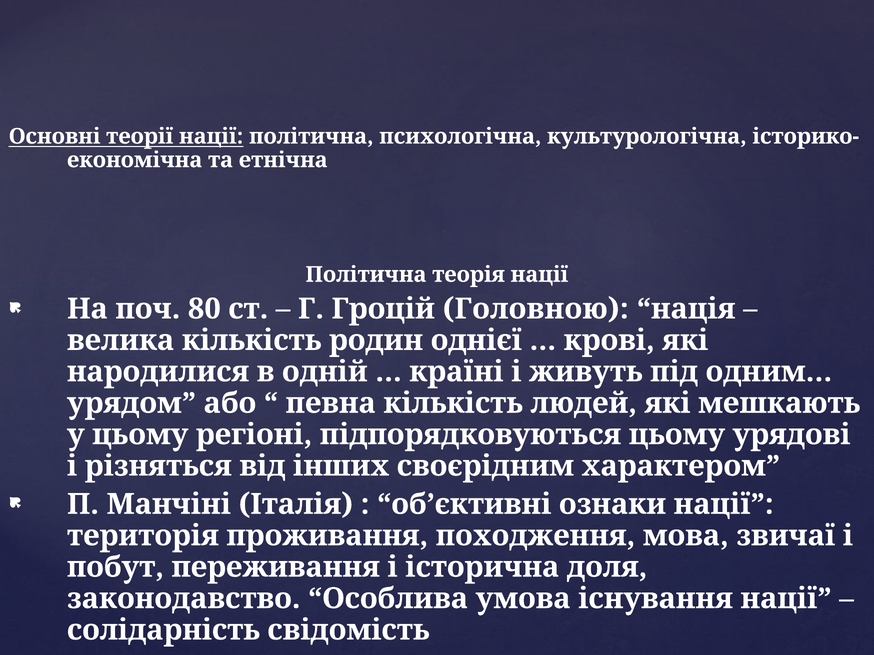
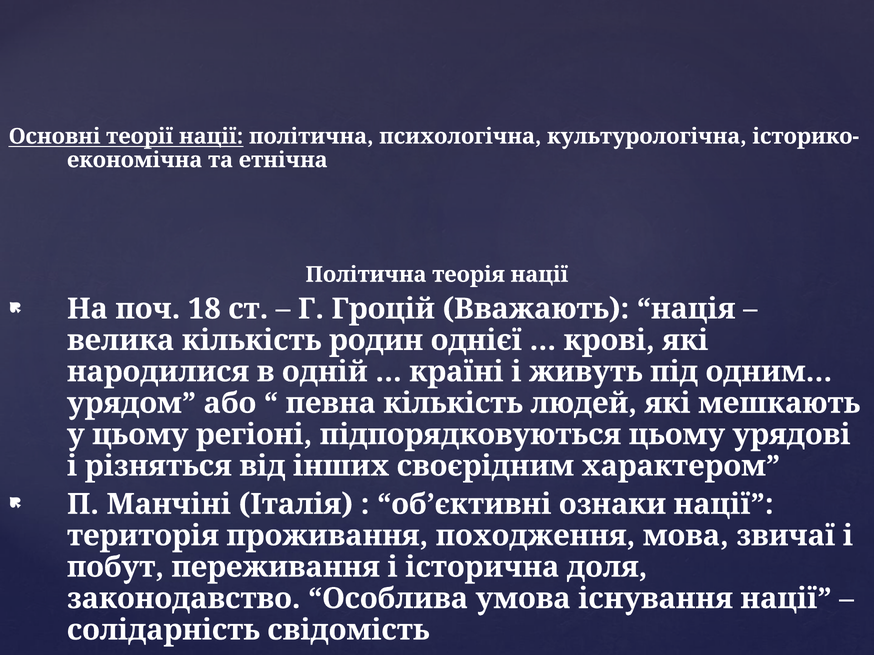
80: 80 -> 18 (204, 309)
Головною: Головною -> Вважають (536, 309)
